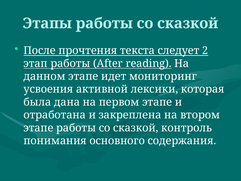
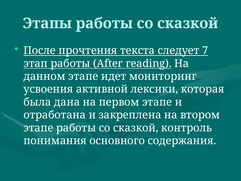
2: 2 -> 7 (205, 51)
